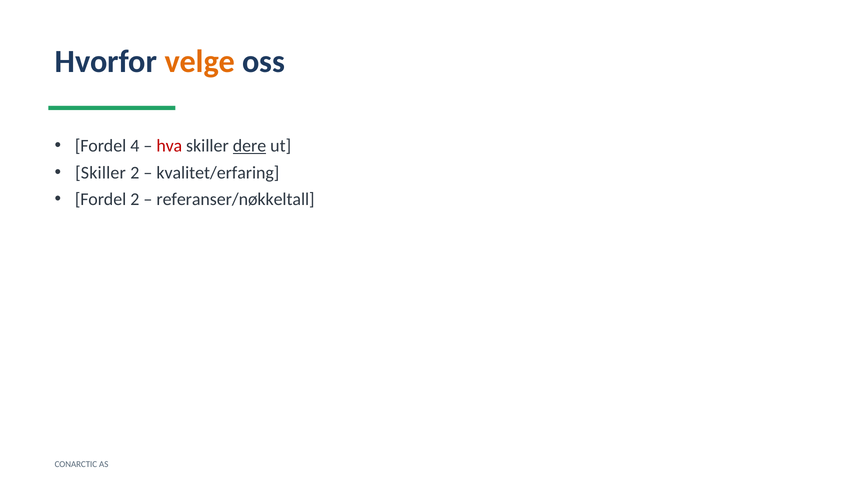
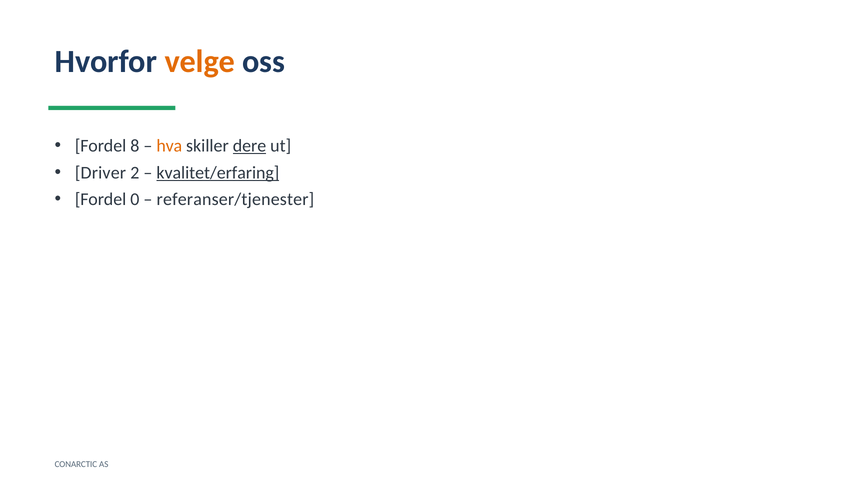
4: 4 -> 8 (135, 146)
hva colour: red -> orange (169, 146)
Skiller: Skiller -> Driver (100, 173)
kvalitet/erfaring underline: none -> present (218, 173)
Fordel 2: 2 -> 0 (135, 199)
referanser/nøkkeltall: referanser/nøkkeltall -> referanser/tjenester (235, 199)
